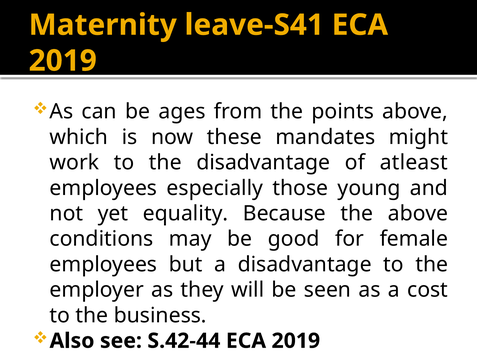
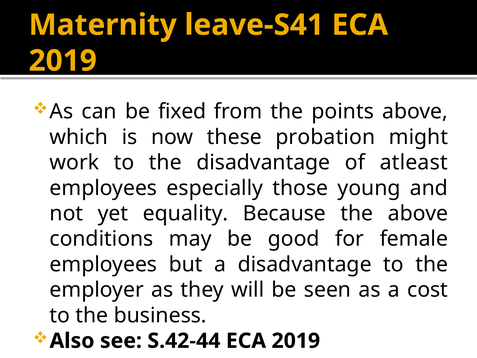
ages: ages -> fixed (182, 112)
mandates: mandates -> probation (325, 137)
